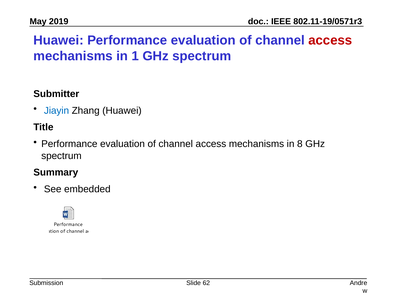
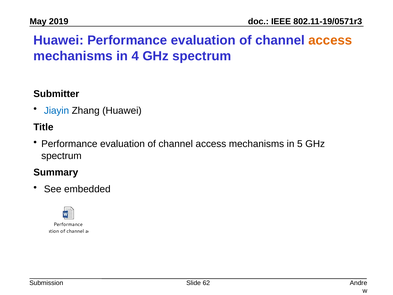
access colour: red -> orange (330, 40)
1: 1 -> 4 (135, 56)
8: 8 -> 5 (300, 144)
